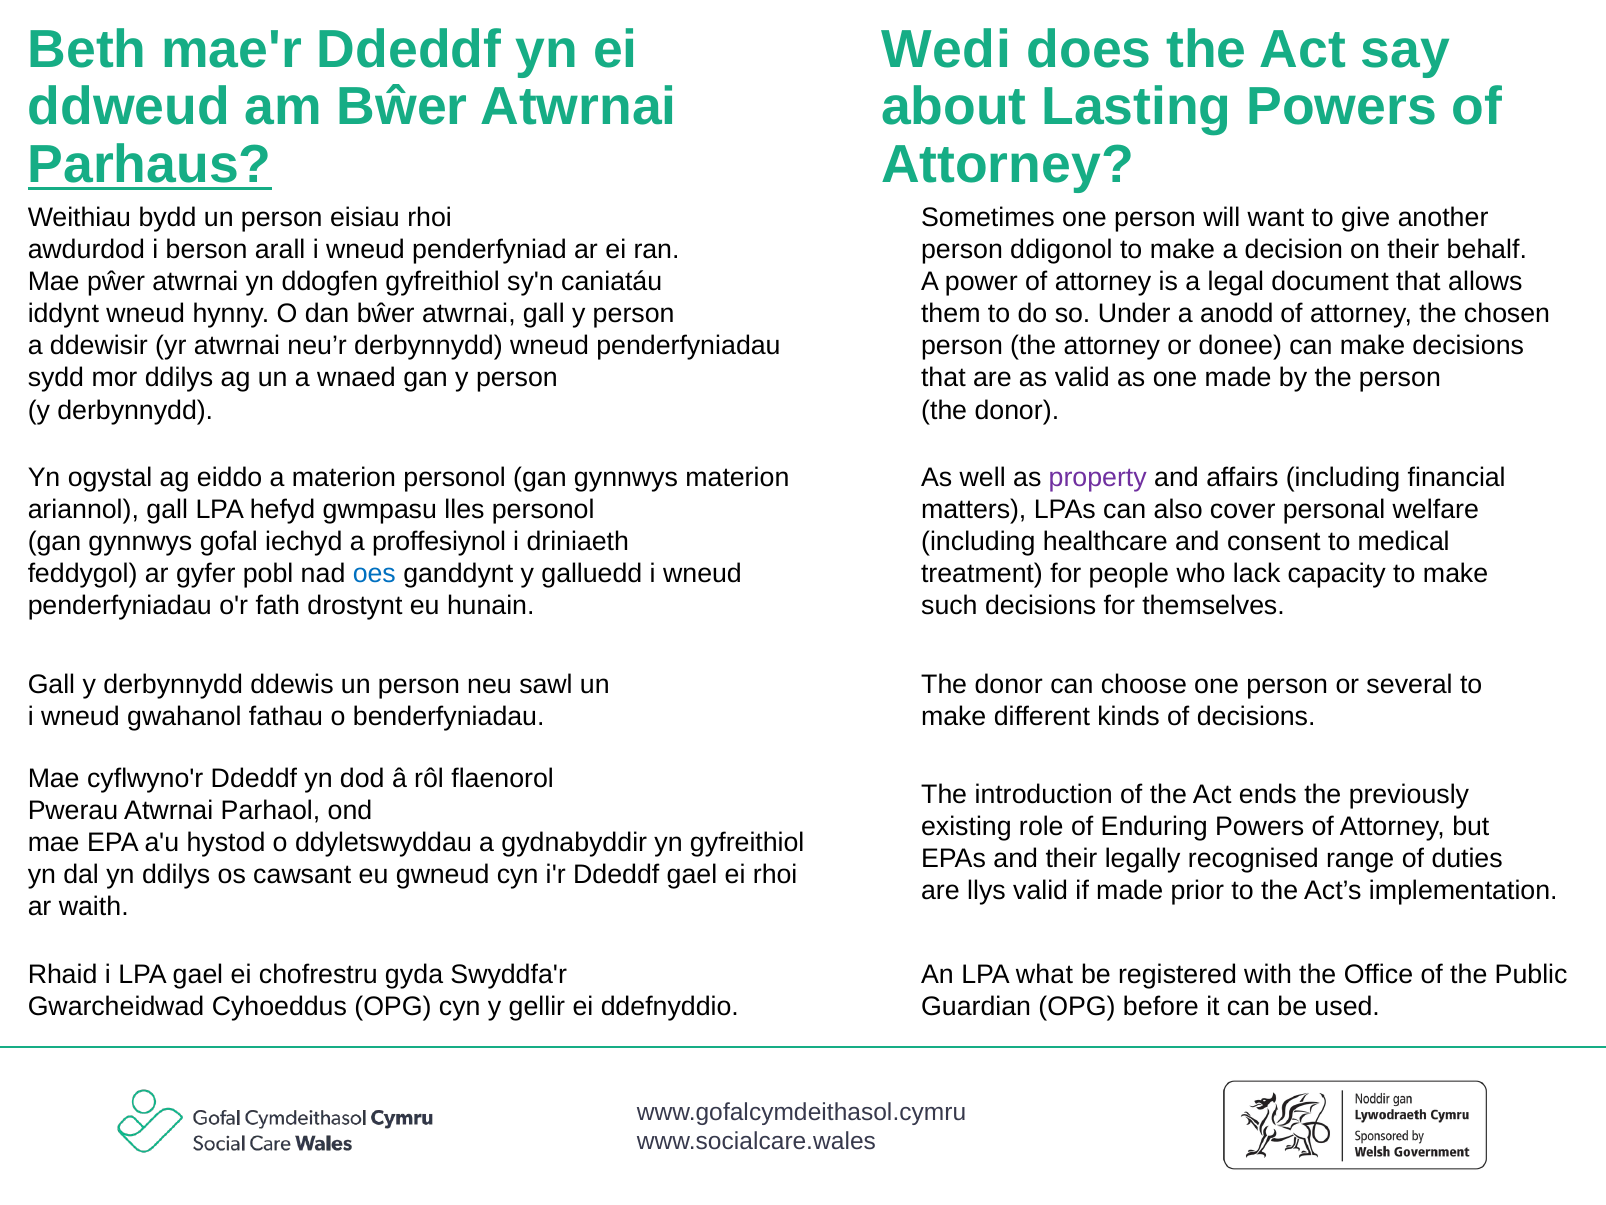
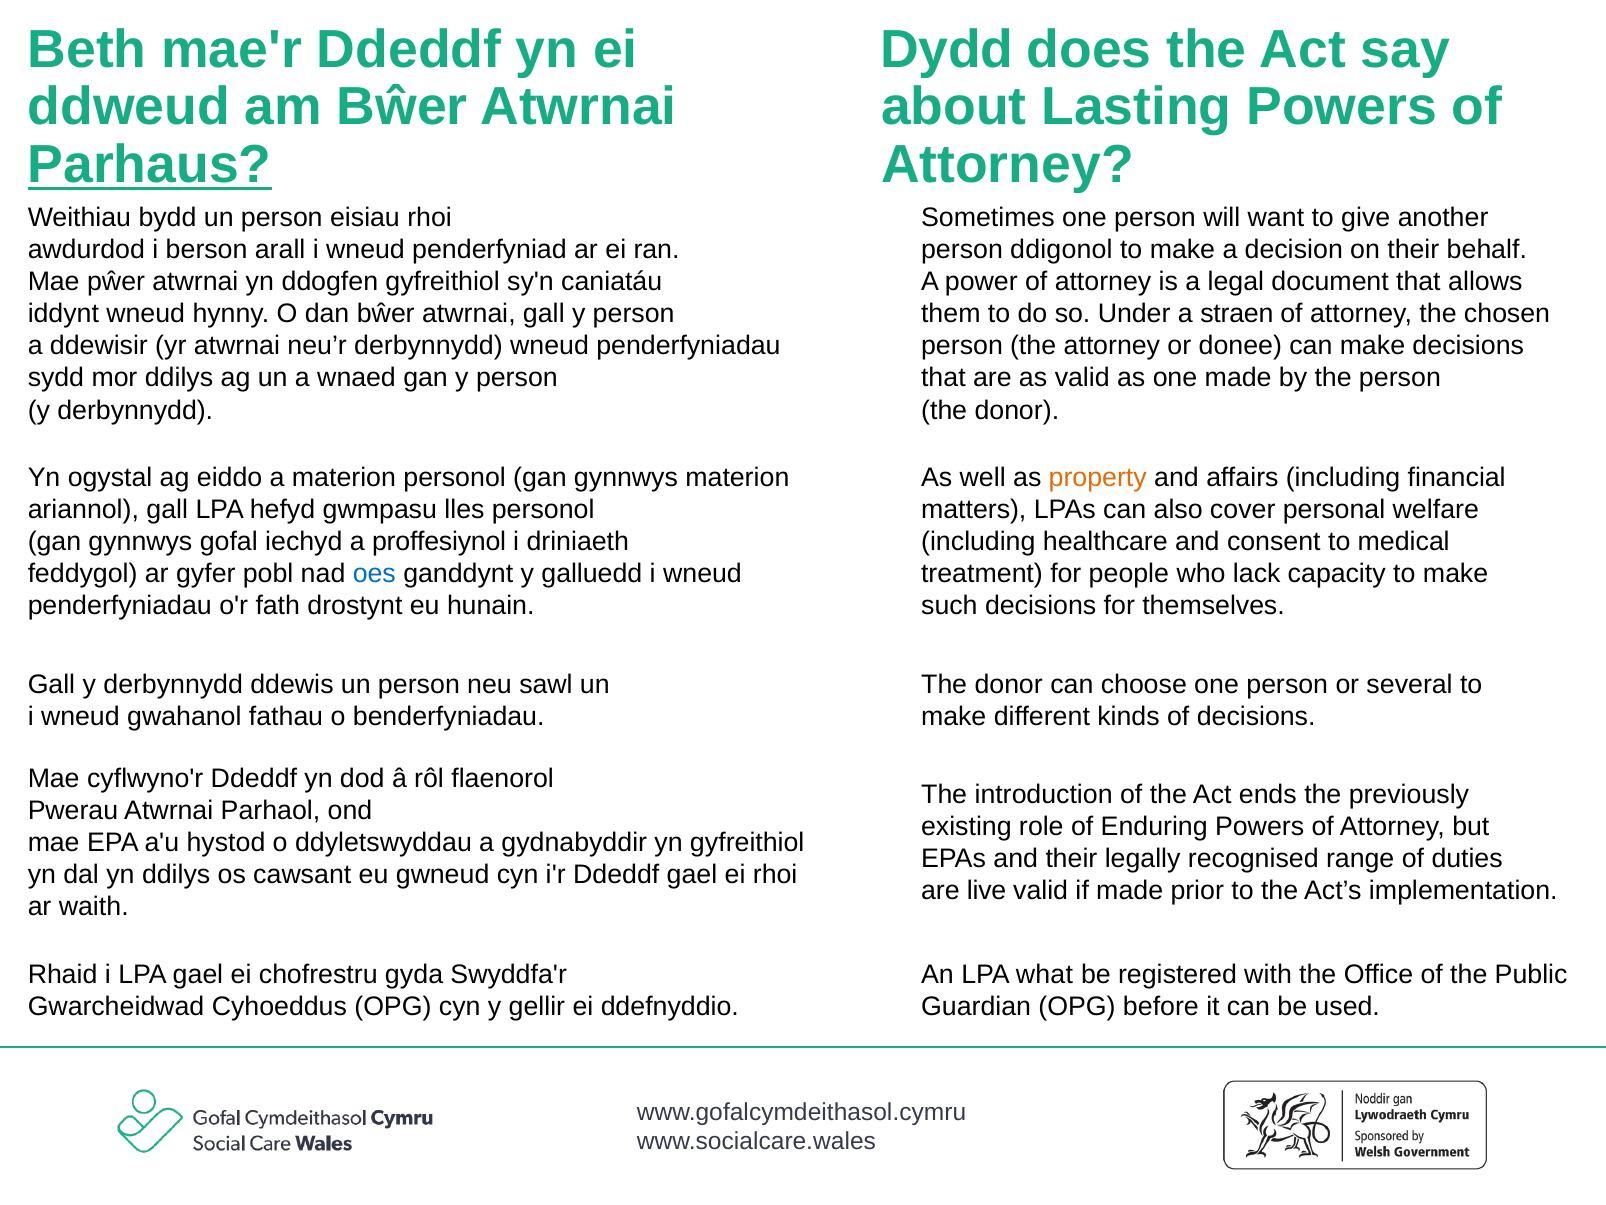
Wedi: Wedi -> Dydd (947, 49)
anodd: anodd -> straen (1237, 314)
property colour: purple -> orange (1098, 477)
llys: llys -> live (987, 890)
